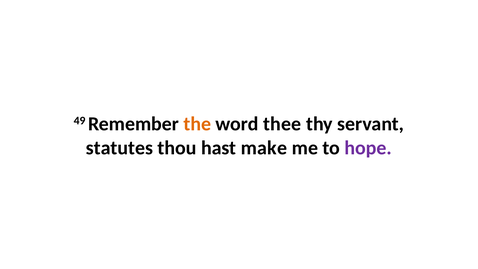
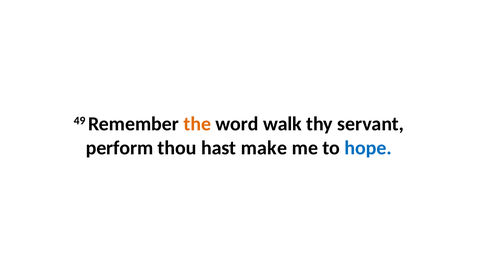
thee: thee -> walk (282, 124)
statutes: statutes -> perform (120, 148)
hope colour: purple -> blue (368, 148)
